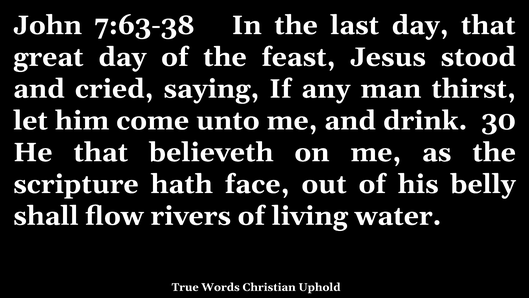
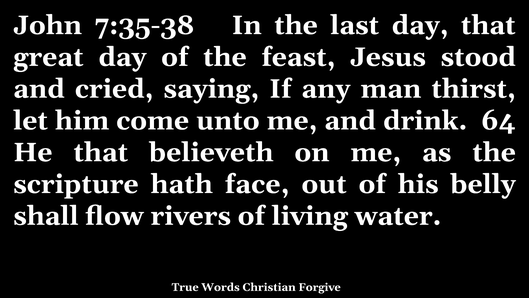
7:63-38: 7:63-38 -> 7:35-38 (144, 25)
30: 30 -> 64 (498, 121)
Uphold: Uphold -> Forgive (320, 287)
